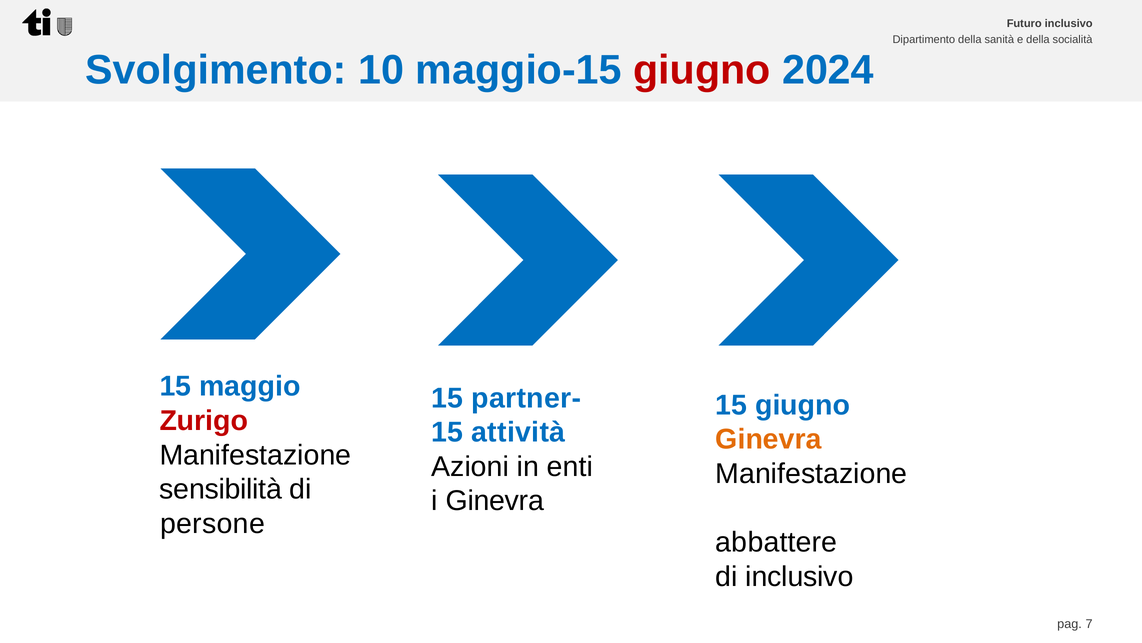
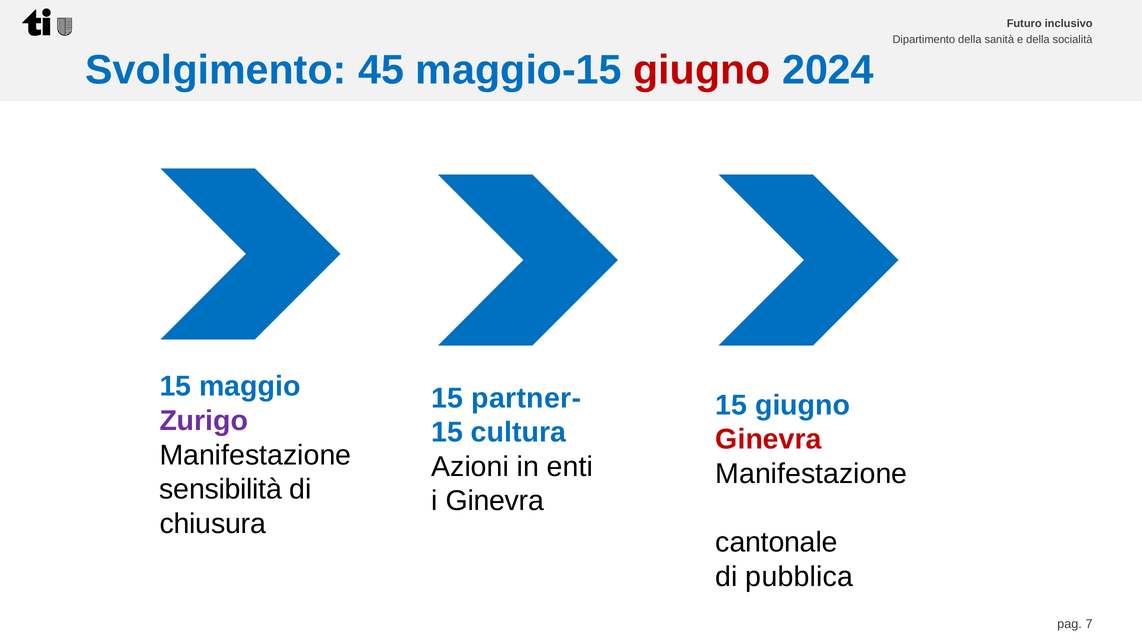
10: 10 -> 45 (381, 70)
Zurigo colour: red -> purple (204, 420)
attività: attività -> cultura (518, 432)
Ginevra colour: orange -> red (769, 439)
persone: persone -> chiusura (213, 523)
abbattere: abbattere -> cantonale (777, 542)
di inclusivo: inclusivo -> pubblica (799, 576)
